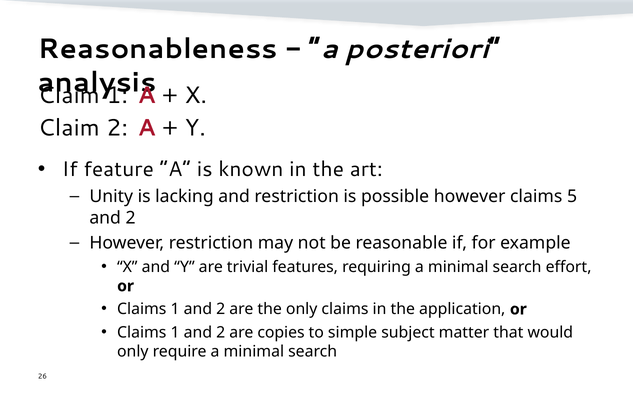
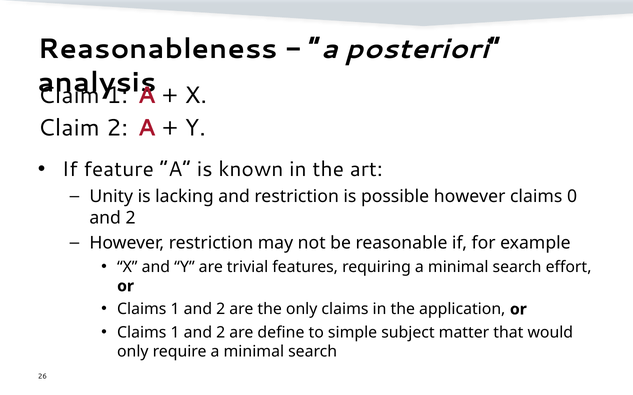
5: 5 -> 0 (572, 197)
copies: copies -> define (281, 333)
